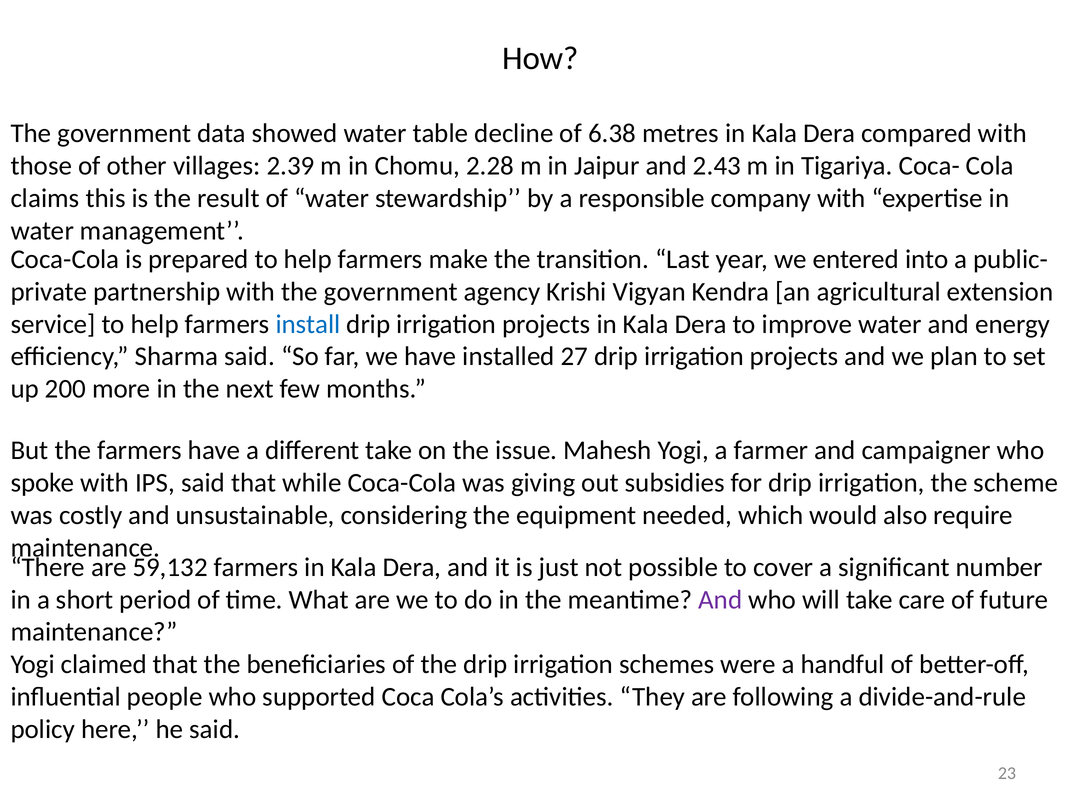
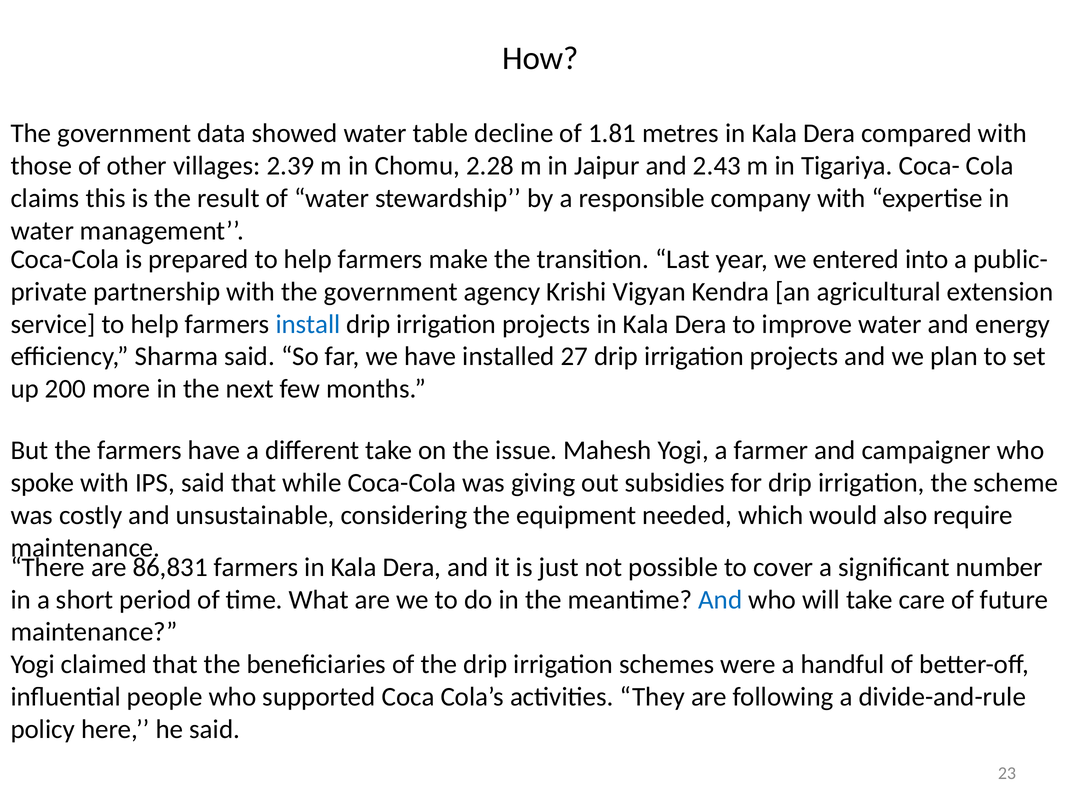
6.38: 6.38 -> 1.81 (612, 134)
59,132: 59,132 -> 86,831 (170, 568)
And colour: purple -> blue (720, 600)
